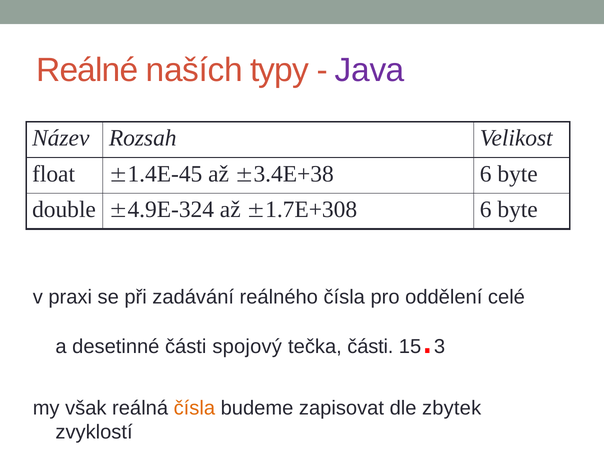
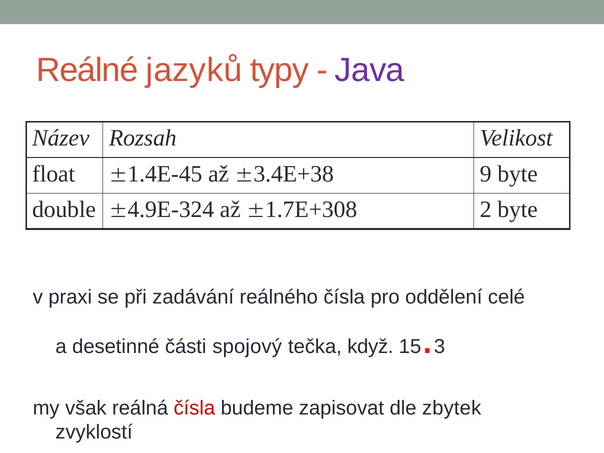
naších: naších -> jazyků (194, 70)
6: 6 -> 9 (486, 174)
6: 6 -> 2 (486, 210)
tečka části: části -> když (370, 347)
čísla colour: orange -> red (194, 408)
